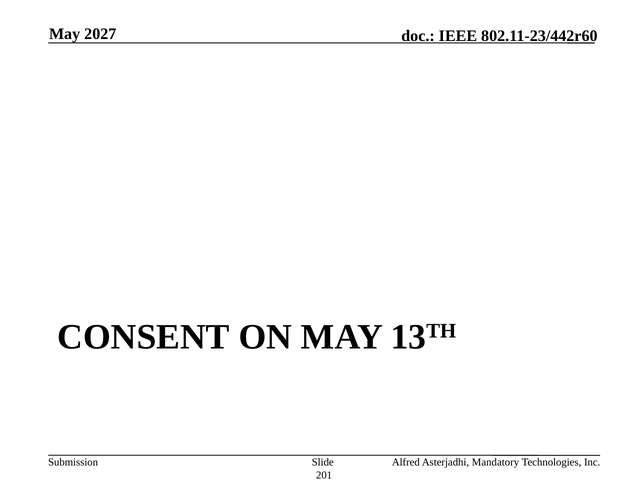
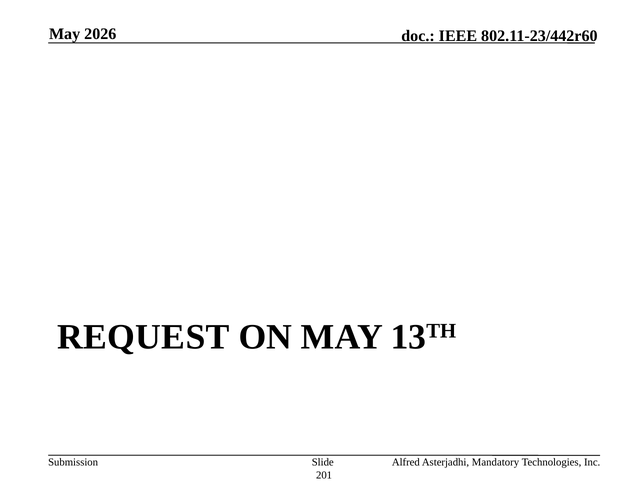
2027: 2027 -> 2026 (100, 34)
CONSENT: CONSENT -> REQUEST (143, 337)
